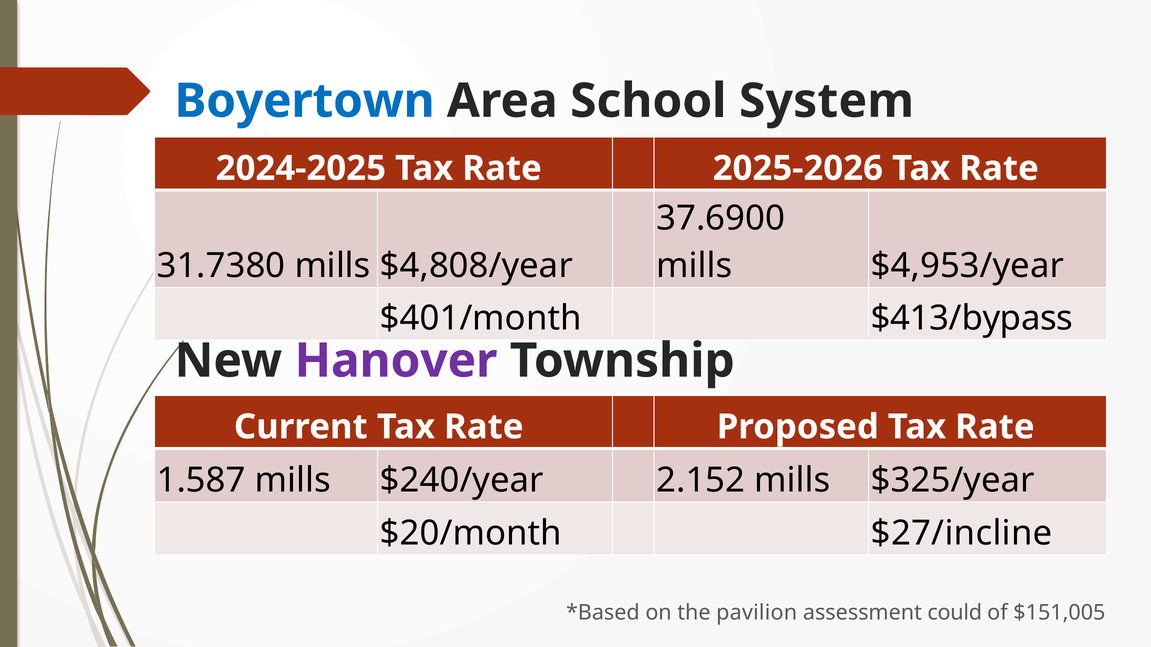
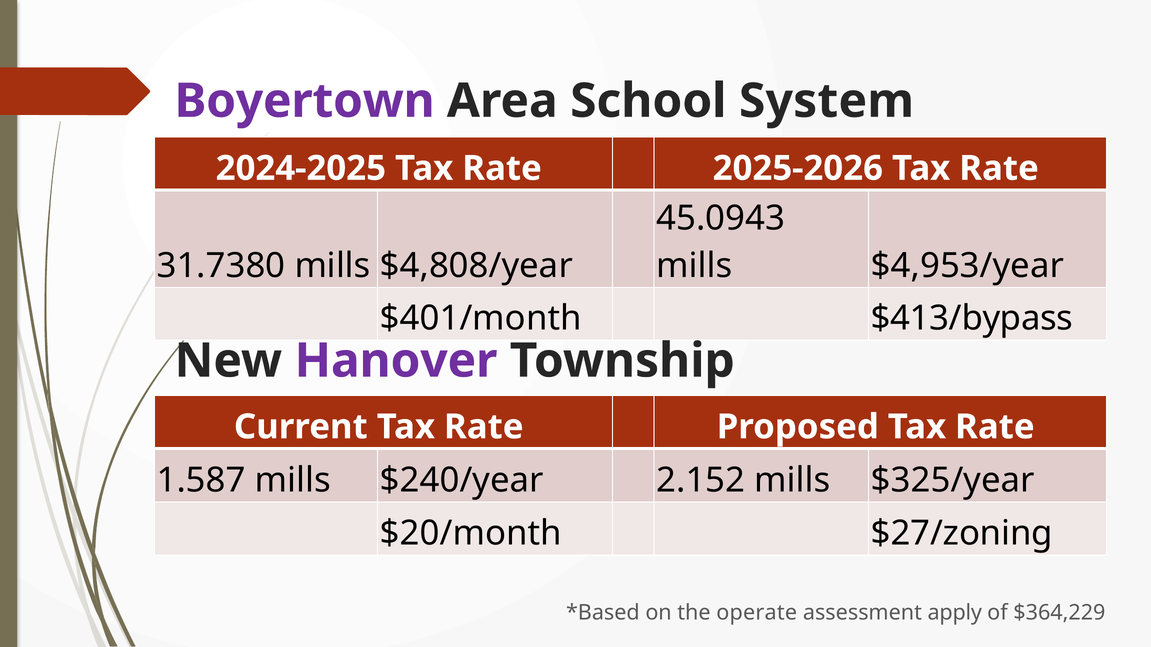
Boyertown colour: blue -> purple (305, 101)
37.6900: 37.6900 -> 45.0943 (721, 218)
$27/incline: $27/incline -> $27/zoning (962, 534)
pavilion: pavilion -> operate (757, 613)
could: could -> apply (955, 613)
$151,005: $151,005 -> $364,229 (1059, 613)
